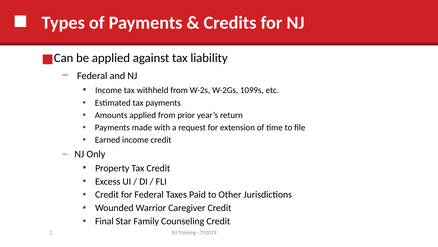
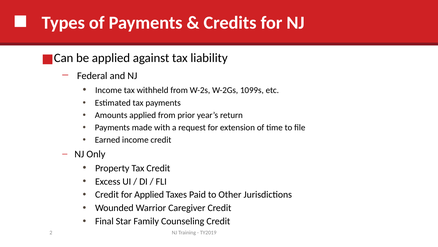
for Federal: Federal -> Applied (149, 194)
